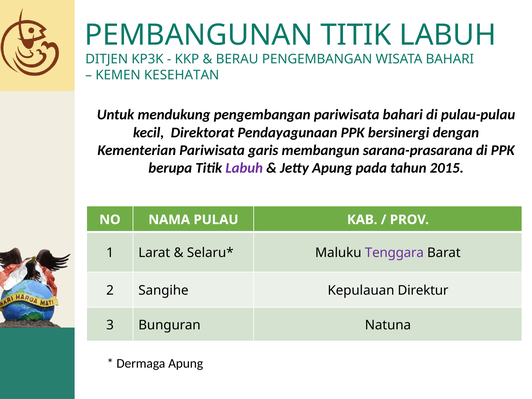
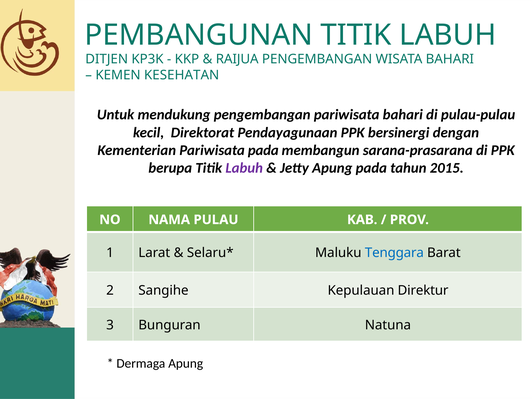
BERAU: BERAU -> RAIJUA (237, 59)
Pariwisata garis: garis -> pada (263, 150)
Tenggara colour: purple -> blue (394, 253)
